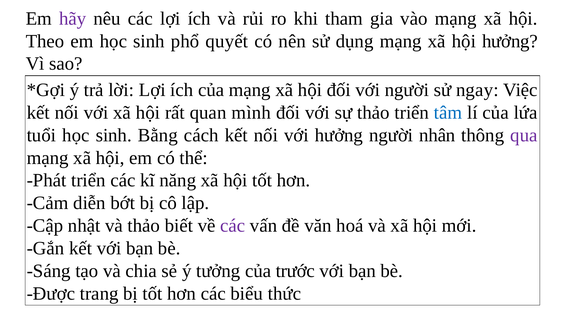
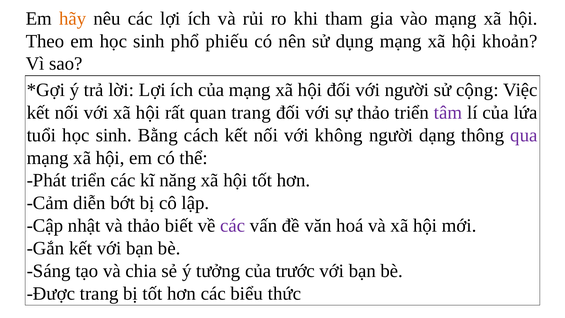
hãy colour: purple -> orange (73, 19)
quyết: quyết -> phiếu (227, 41)
hội hưởng: hưởng -> khoản (510, 41)
ngay: ngay -> cộng (477, 90)
quan mình: mình -> trang (251, 113)
tâm colour: blue -> purple (448, 113)
với hưởng: hưởng -> không (339, 135)
nhân: nhân -> dạng (437, 135)
